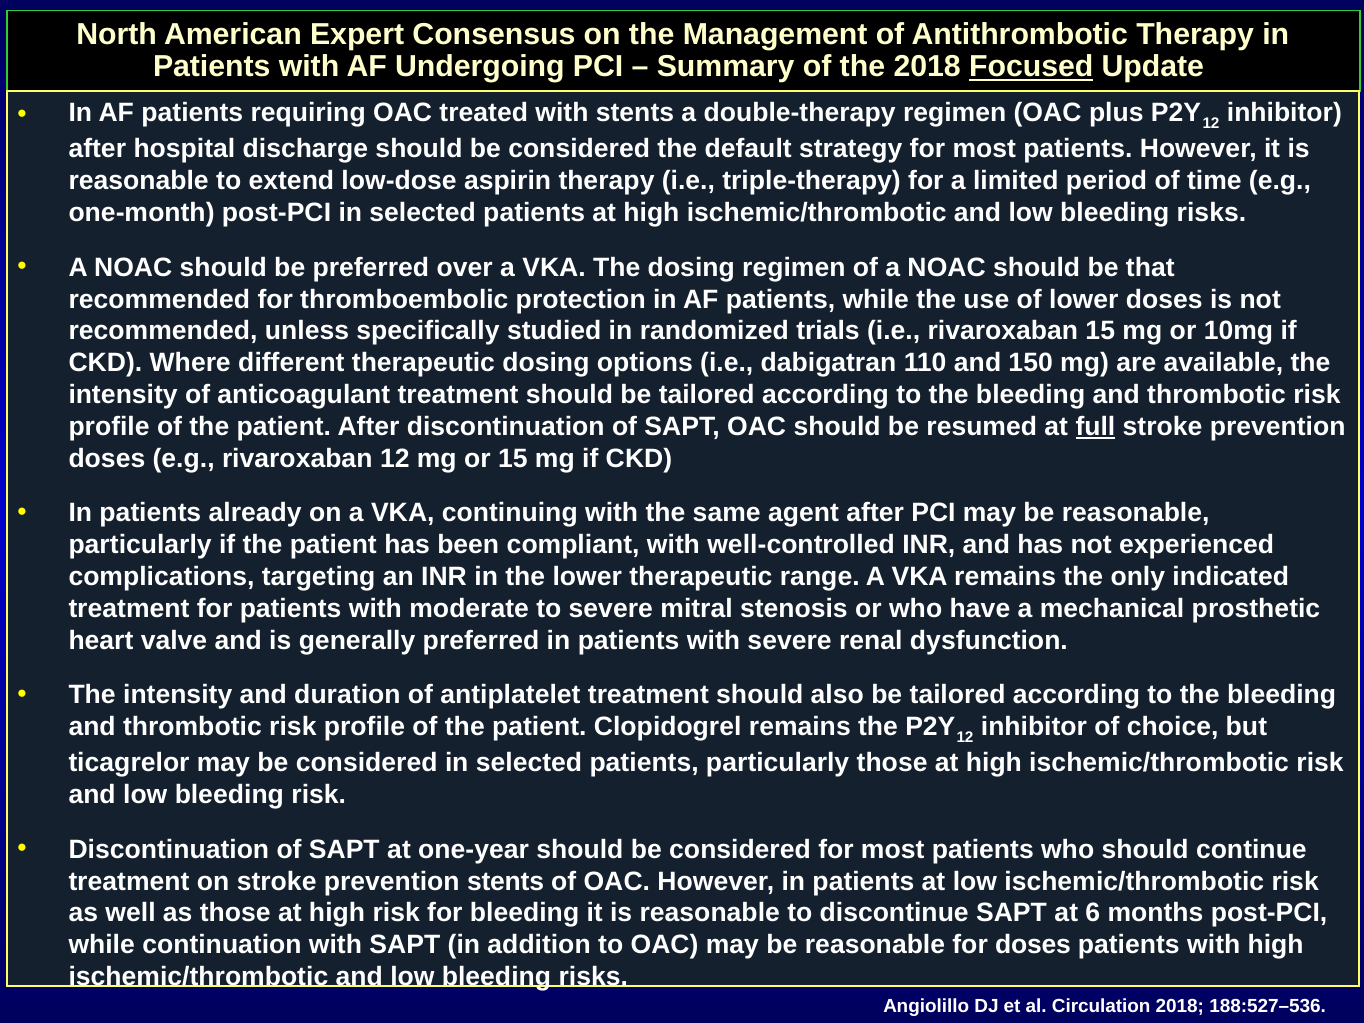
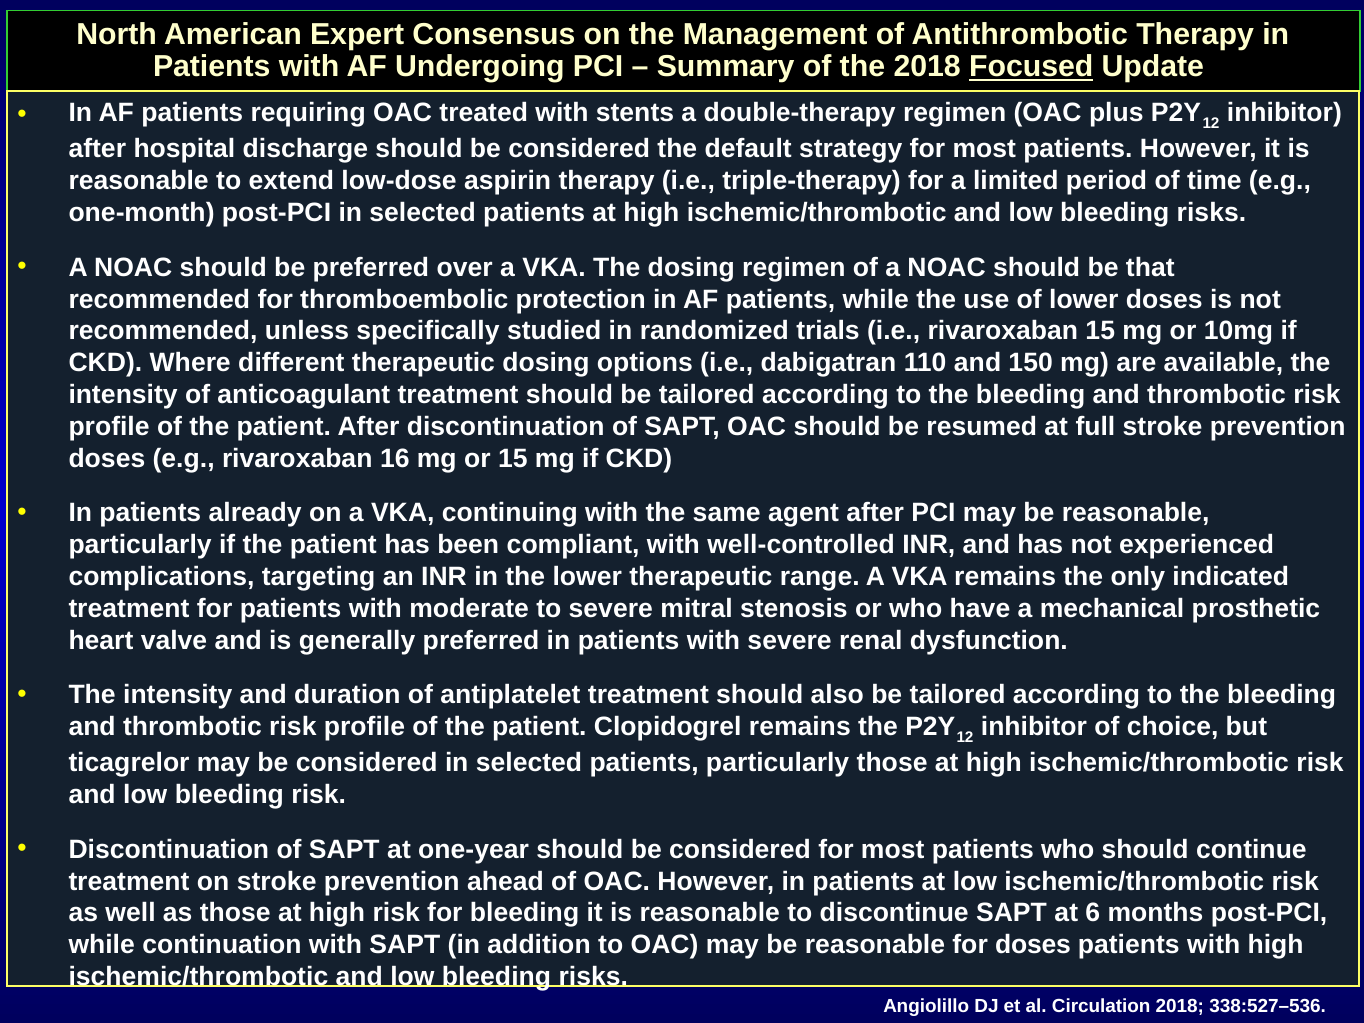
full underline: present -> none (1095, 427)
rivaroxaban 12: 12 -> 16 (395, 458)
prevention stents: stents -> ahead (505, 881)
188:527–536: 188:527–536 -> 338:527–536 (1268, 1006)
